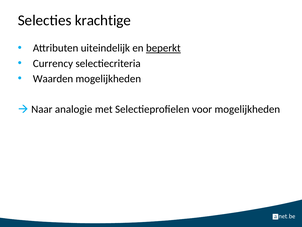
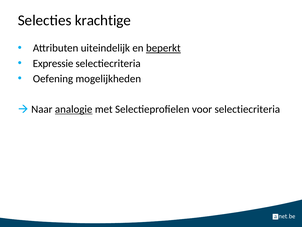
Currency: Currency -> Expressie (53, 63)
Waarden: Waarden -> Oefening (53, 79)
analogie underline: none -> present (74, 109)
voor mogelijkheden: mogelijkheden -> selectiecriteria (247, 109)
